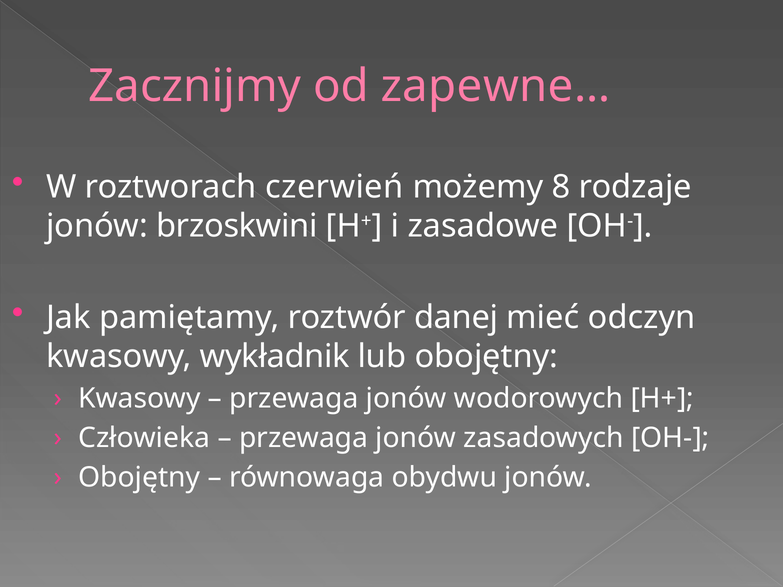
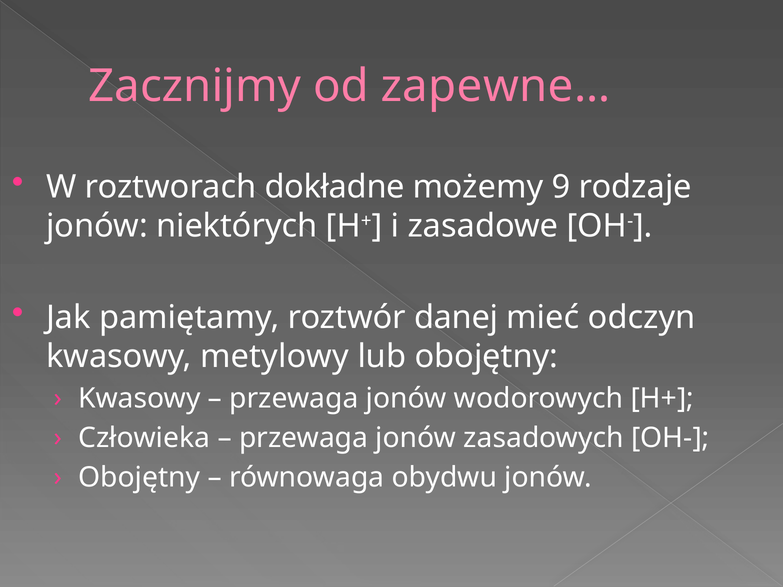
czerwień: czerwień -> dokładne (335, 187)
8: 8 -> 9 (561, 187)
brzoskwini: brzoskwini -> niektórych (237, 226)
wykładnik: wykładnik -> metylowy (275, 357)
